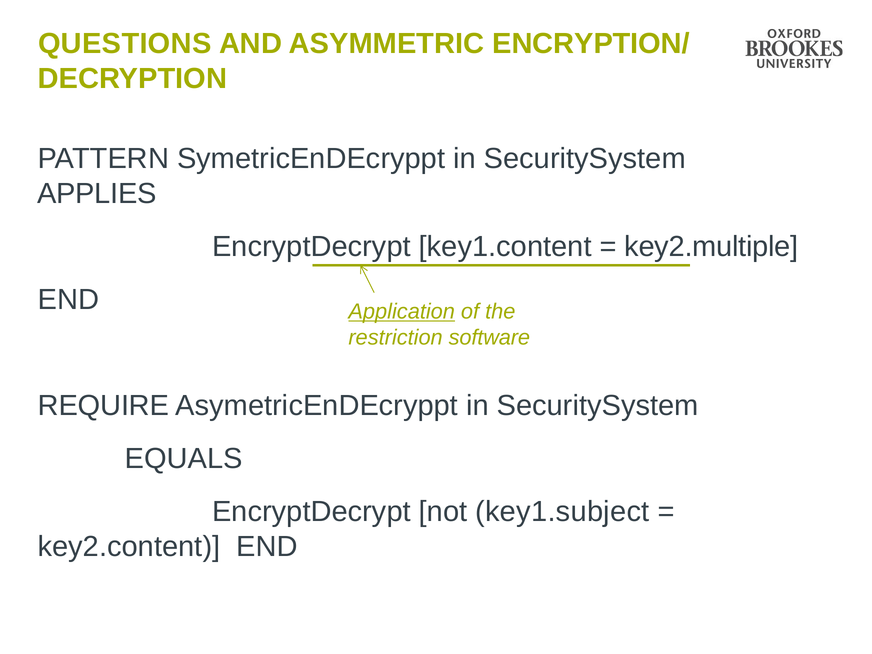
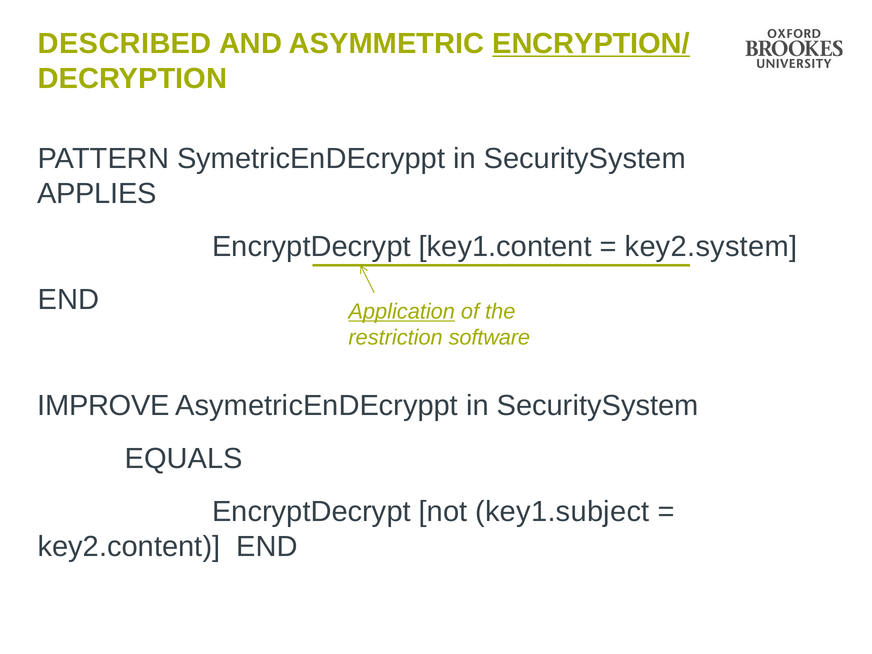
QUESTIONS: QUESTIONS -> DESCRIBED (125, 44)
ENCRYPTION/ underline: none -> present (591, 44)
key2.multiple: key2.multiple -> key2.system (711, 246)
REQUIRE: REQUIRE -> IMPROVE (104, 406)
